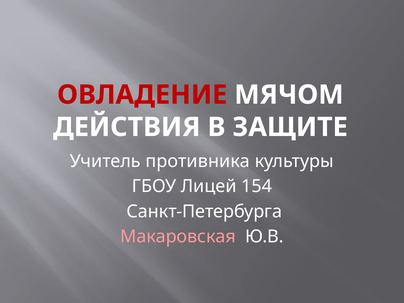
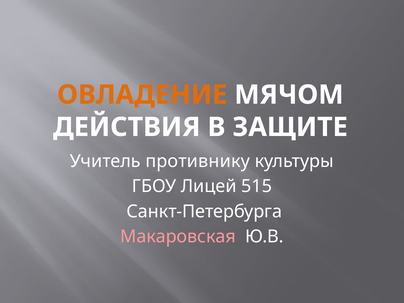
ОВЛАДЕНИЕ colour: red -> orange (142, 95)
противника: противника -> противнику (198, 161)
154: 154 -> 515 (257, 186)
